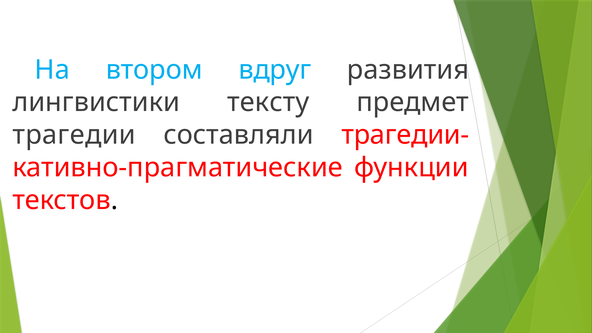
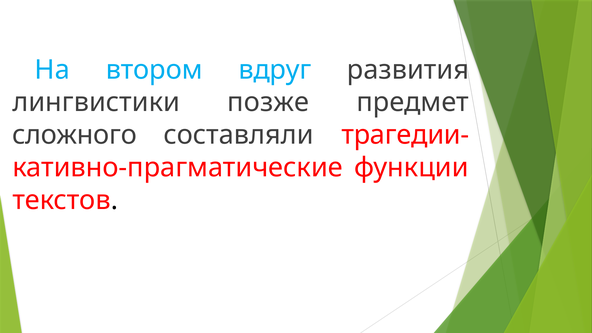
тексту: тексту -> позже (268, 102)
трагедии: трагедии -> сложного (74, 135)
